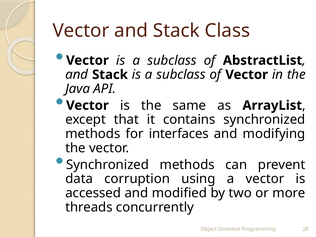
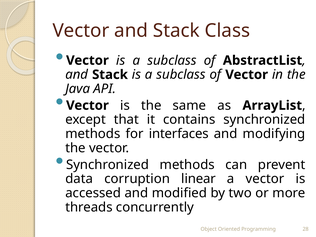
using: using -> linear (199, 179)
